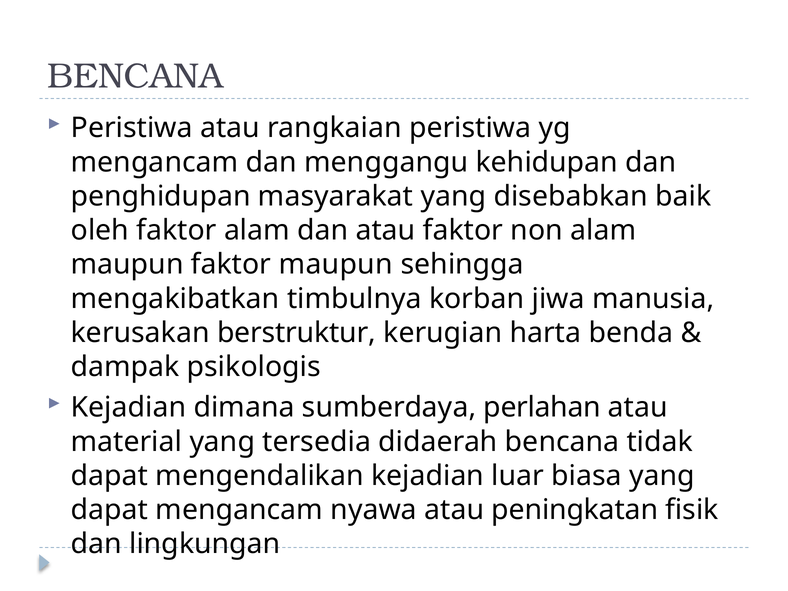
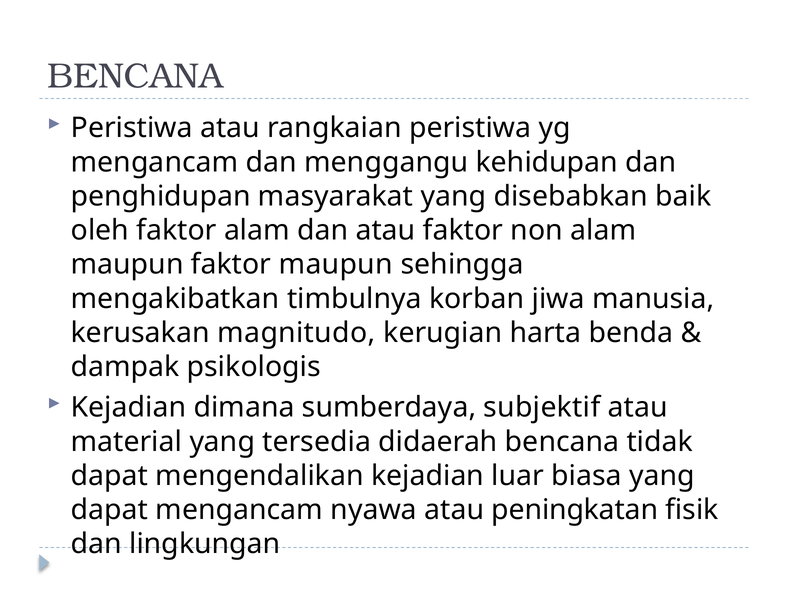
berstruktur: berstruktur -> magnitudo (296, 333)
perlahan: perlahan -> subjektif (542, 408)
